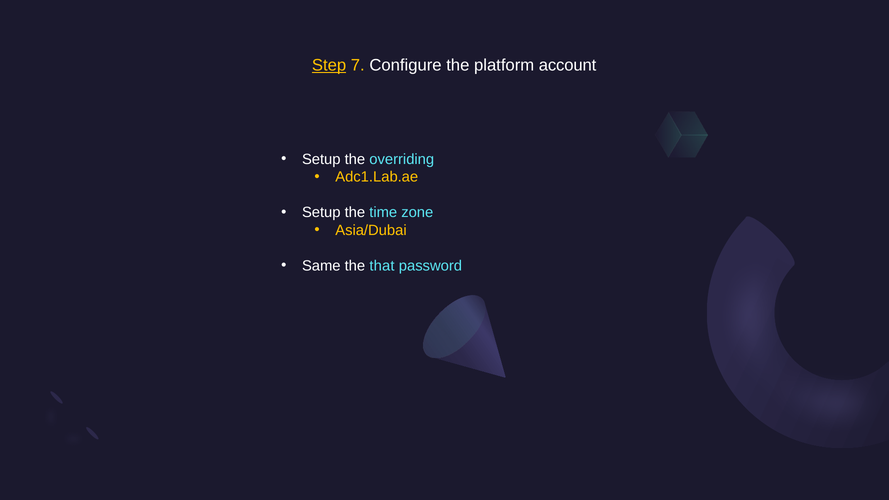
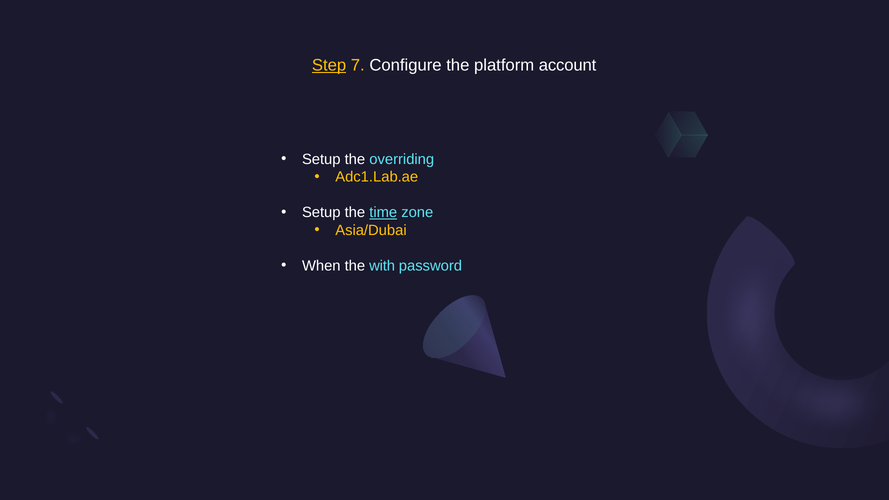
time underline: none -> present (383, 213)
Same: Same -> When (321, 266)
that: that -> with (382, 266)
